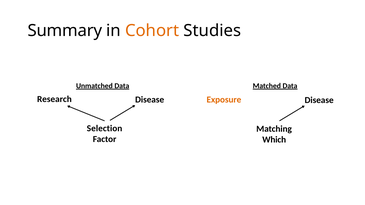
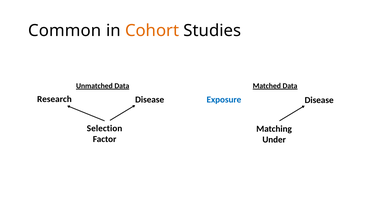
Summary: Summary -> Common (65, 31)
Exposure colour: orange -> blue (224, 100)
Which: Which -> Under (274, 140)
